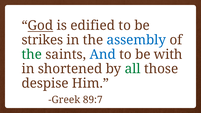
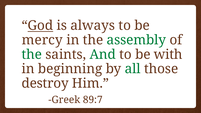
edified: edified -> always (93, 26)
strikes: strikes -> mercy (42, 40)
assembly colour: blue -> green (136, 40)
And colour: blue -> green (103, 54)
shortened: shortened -> beginning (70, 69)
despise: despise -> destroy (45, 83)
